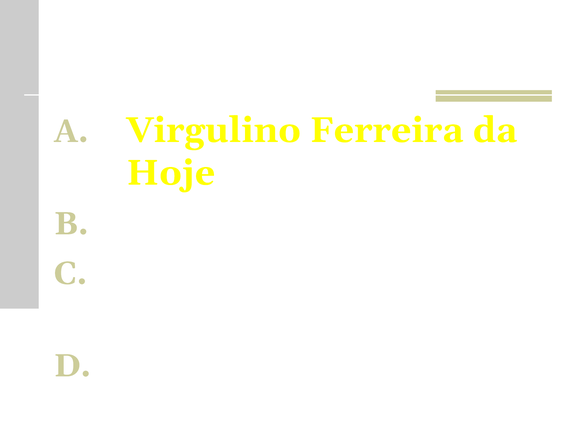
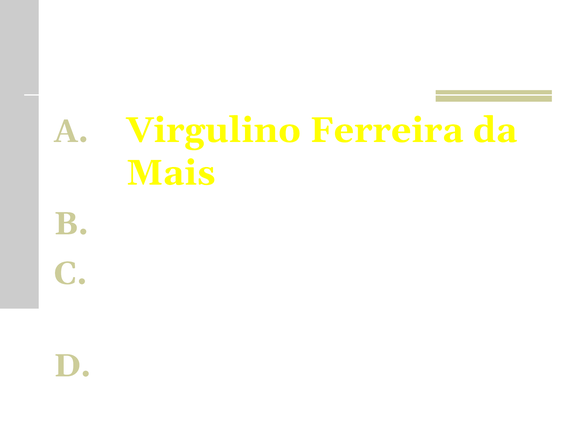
Hoje: Hoje -> Mais (171, 173)
